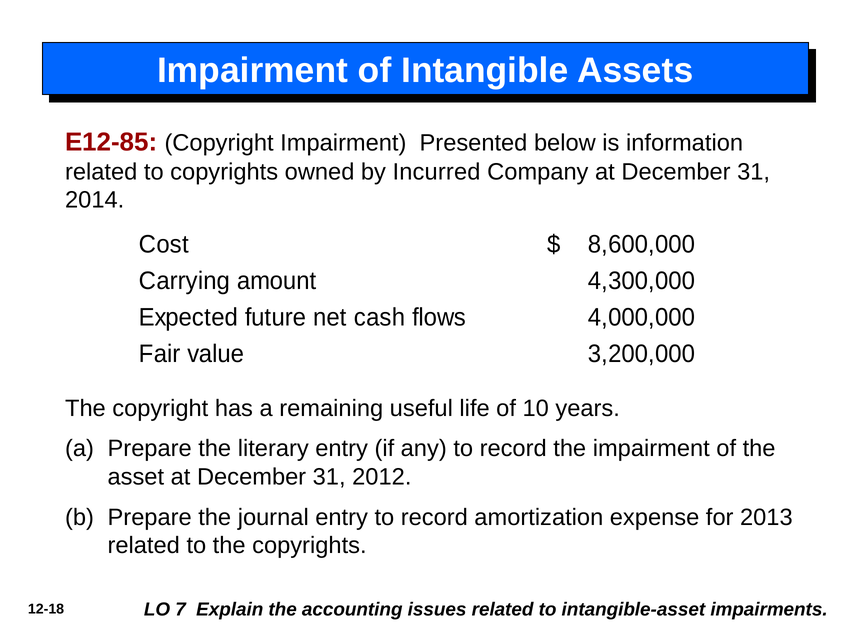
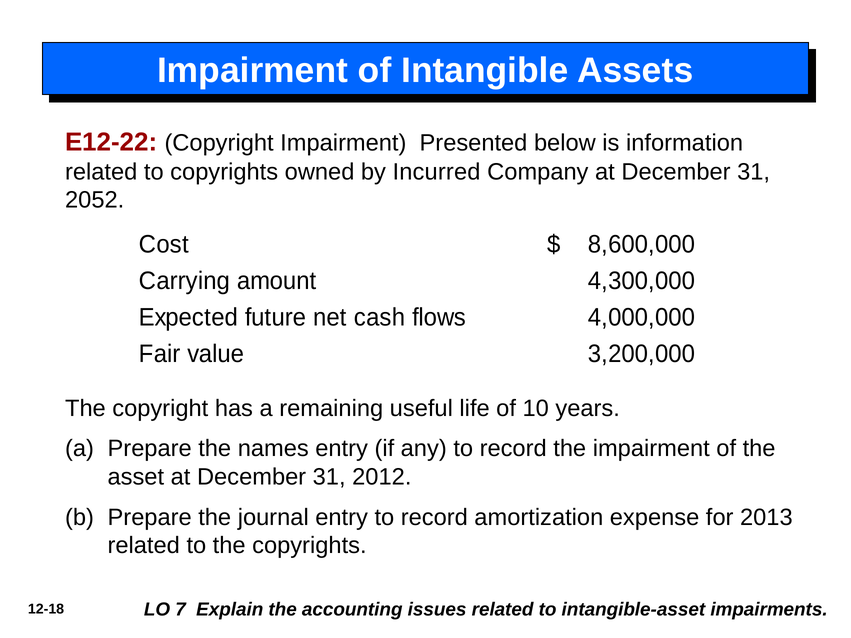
E12-85: E12-85 -> E12-22 (111, 142)
2014: 2014 -> 2052 (95, 200)
literary: literary -> names (273, 449)
